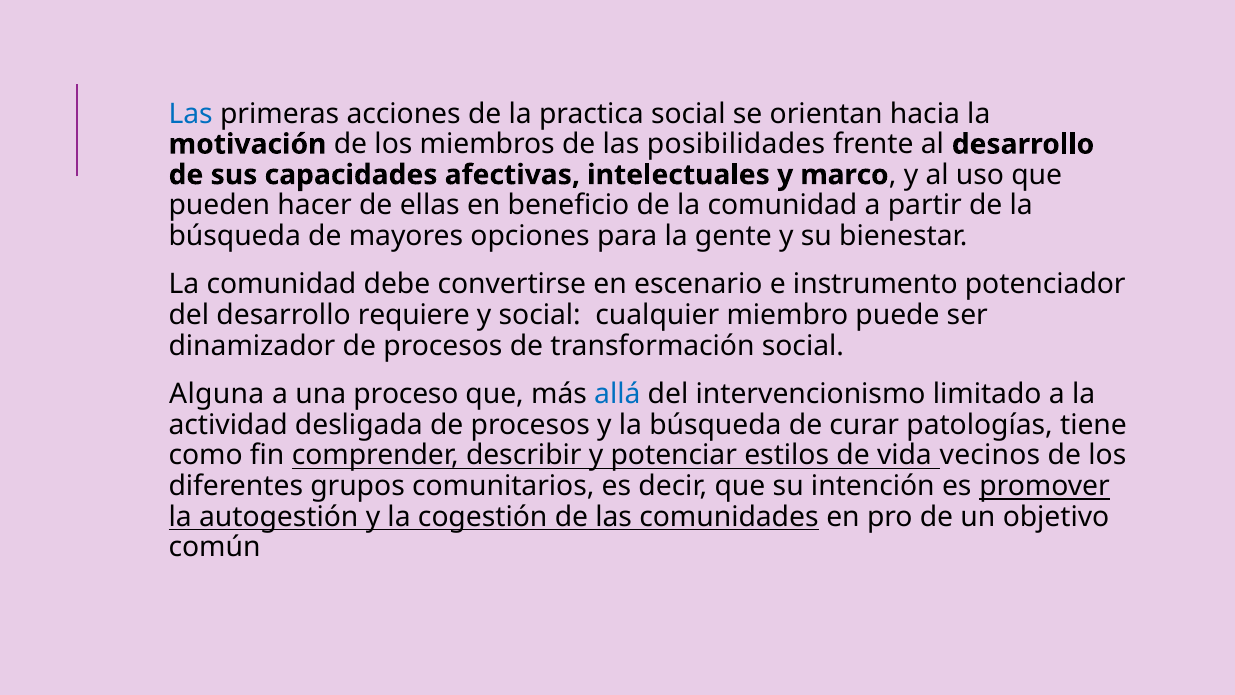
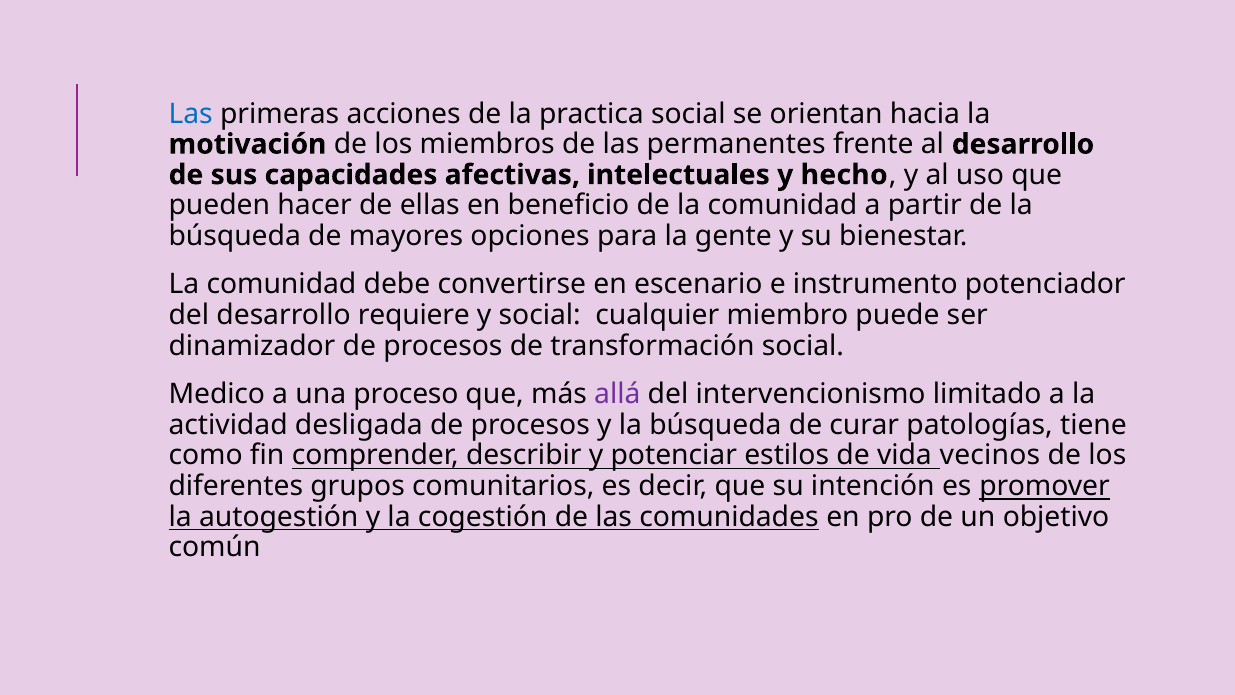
posibilidades: posibilidades -> permanentes (736, 144)
marco: marco -> hecho (844, 175)
Alguna: Alguna -> Medico (217, 394)
allá colour: blue -> purple (617, 394)
